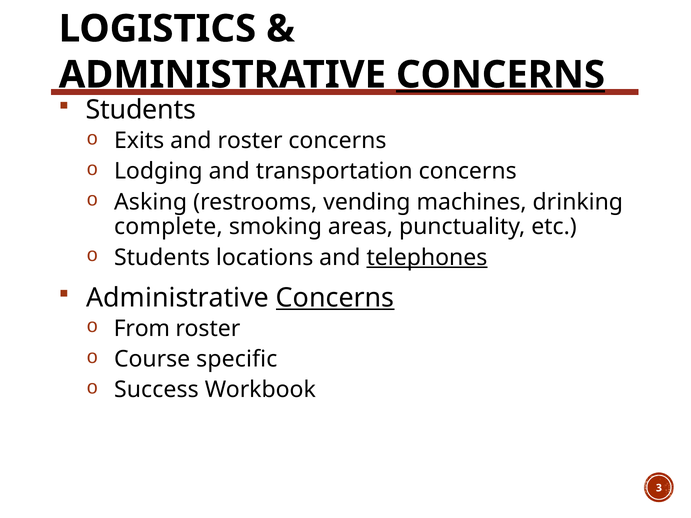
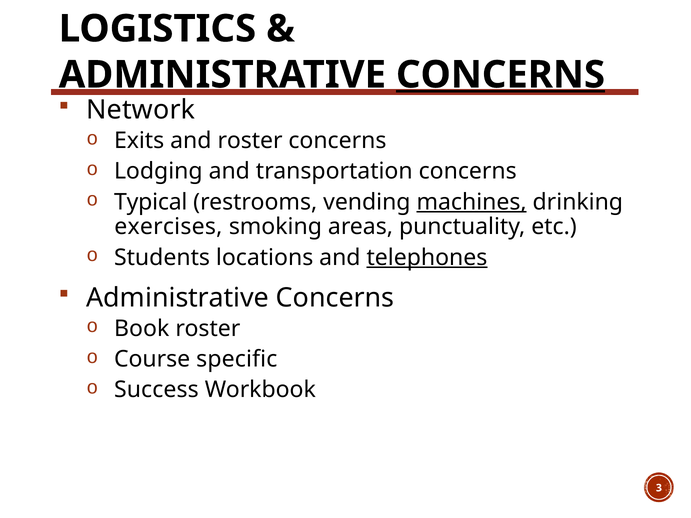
Students: Students -> Network (141, 110)
Asking: Asking -> Typical (151, 202)
machines underline: none -> present (472, 202)
complete: complete -> exercises (168, 227)
Concerns underline: present -> none (335, 298)
From: From -> Book (142, 329)
